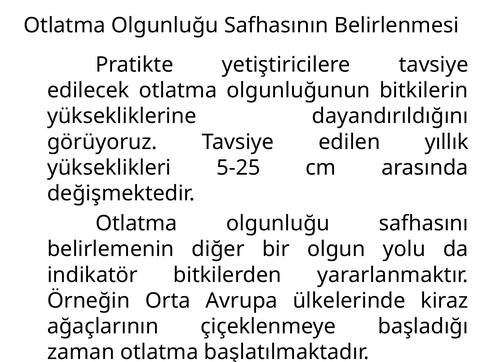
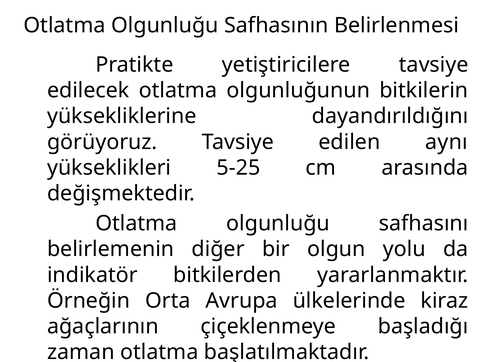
yıllık: yıllık -> aynı (446, 142)
